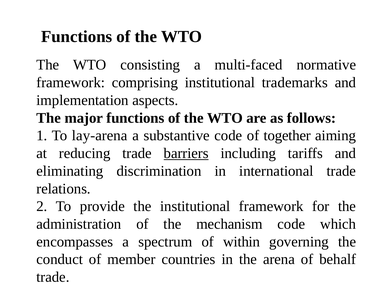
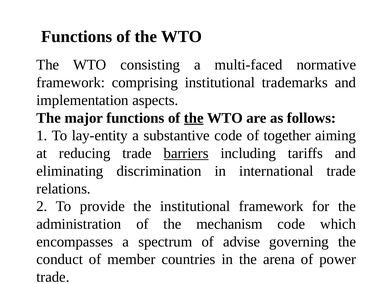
the underline: none -> present (194, 118)
lay-arena: lay-arena -> lay-entity (100, 136)
within: within -> advise (242, 242)
behalf: behalf -> power (338, 260)
